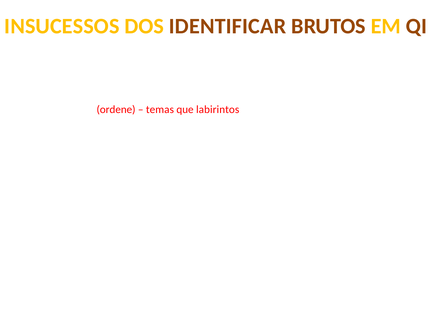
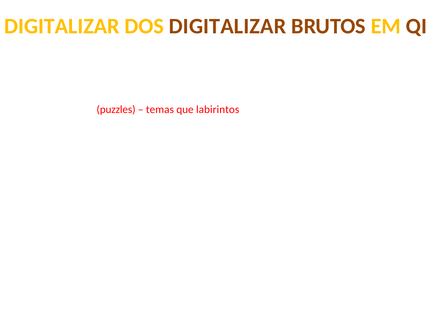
INSUCESSOS: INSUCESSOS -> DIGITALIZAR (62, 26)
DOS IDENTIFICAR: IDENTIFICAR -> DIGITALIZAR (228, 26)
ordene: ordene -> puzzles (116, 109)
